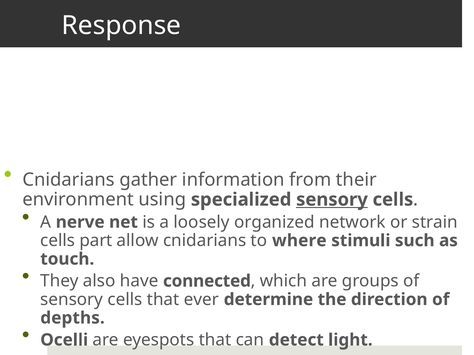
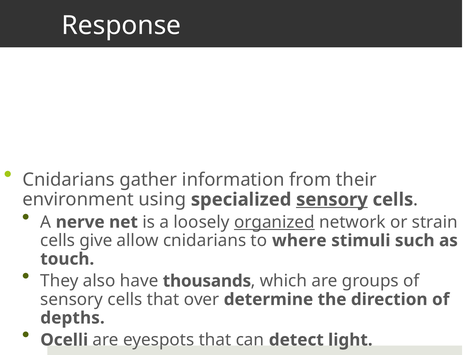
organized underline: none -> present (274, 222)
part: part -> give (96, 241)
connected: connected -> thousands (207, 281)
ever: ever -> over (202, 300)
